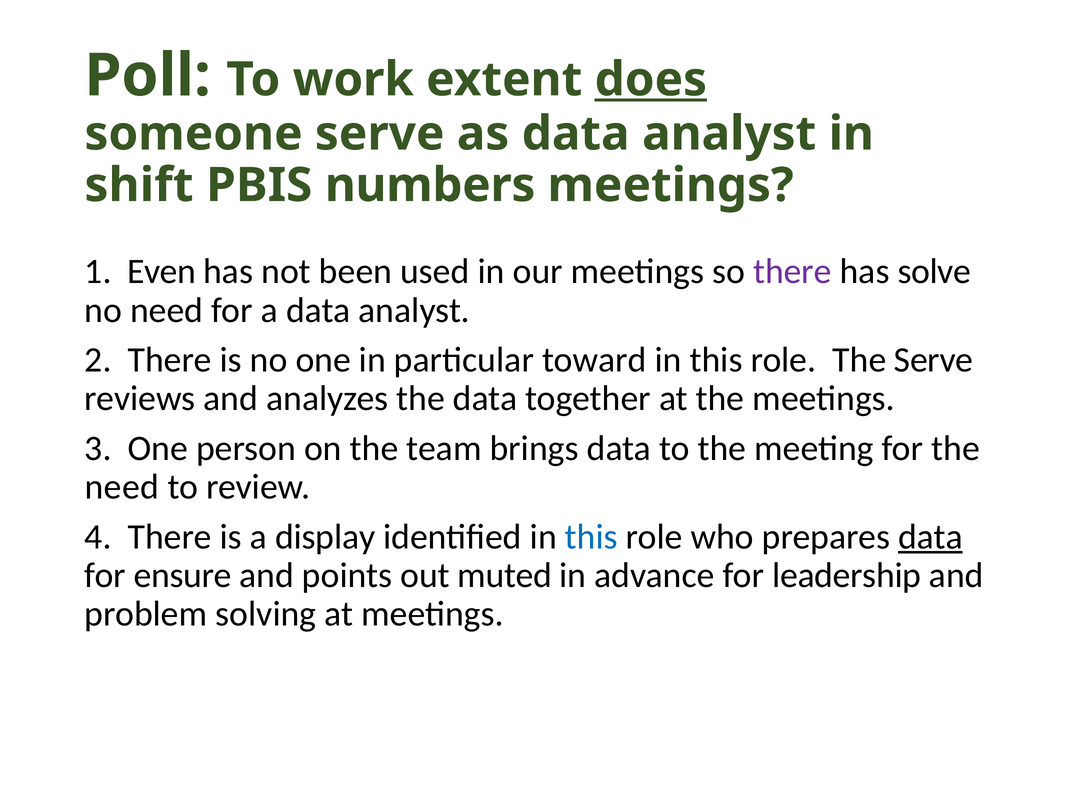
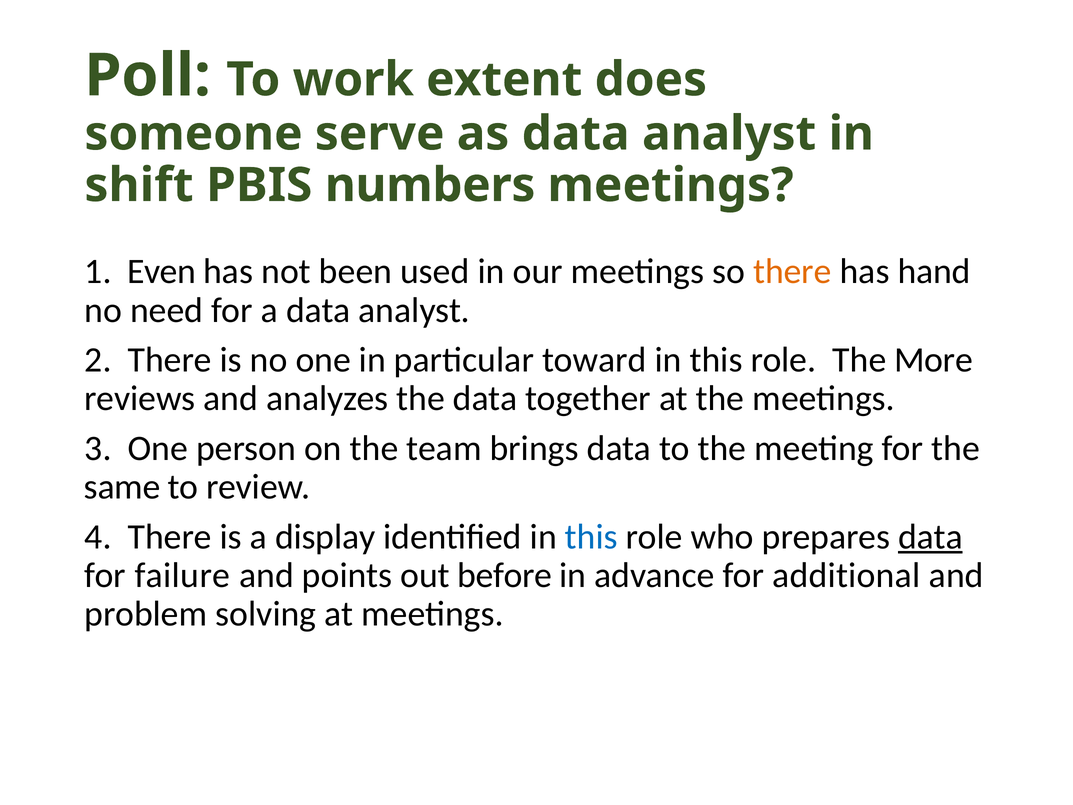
does underline: present -> none (651, 80)
there colour: purple -> orange (792, 271)
solve: solve -> hand (934, 271)
The Serve: Serve -> More (934, 360)
need: need -> same (122, 487)
ensure: ensure -> failure (182, 575)
muted: muted -> before (505, 575)
leadership: leadership -> additional (846, 575)
